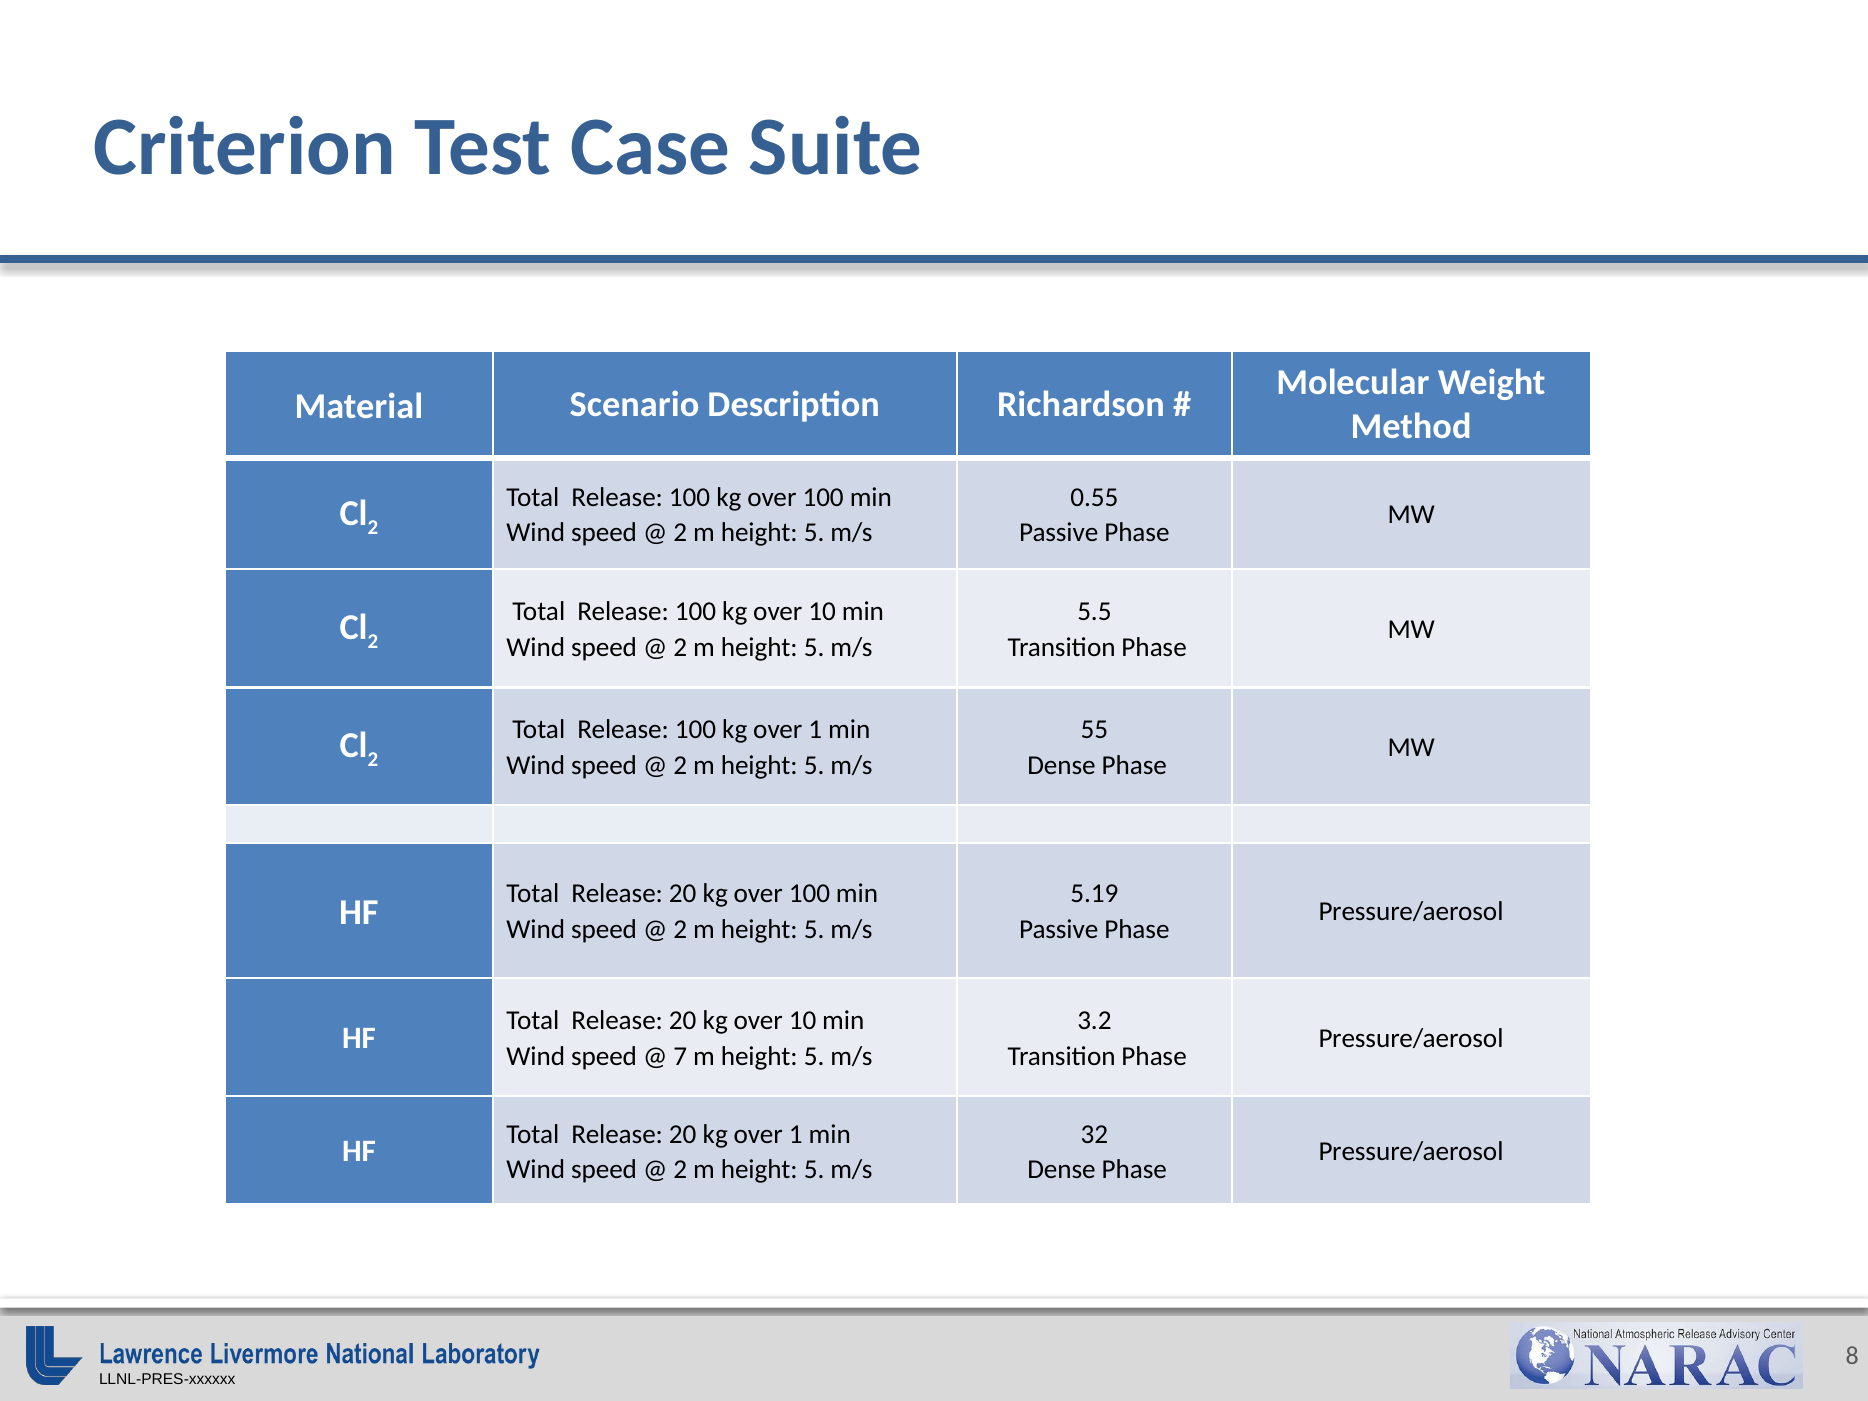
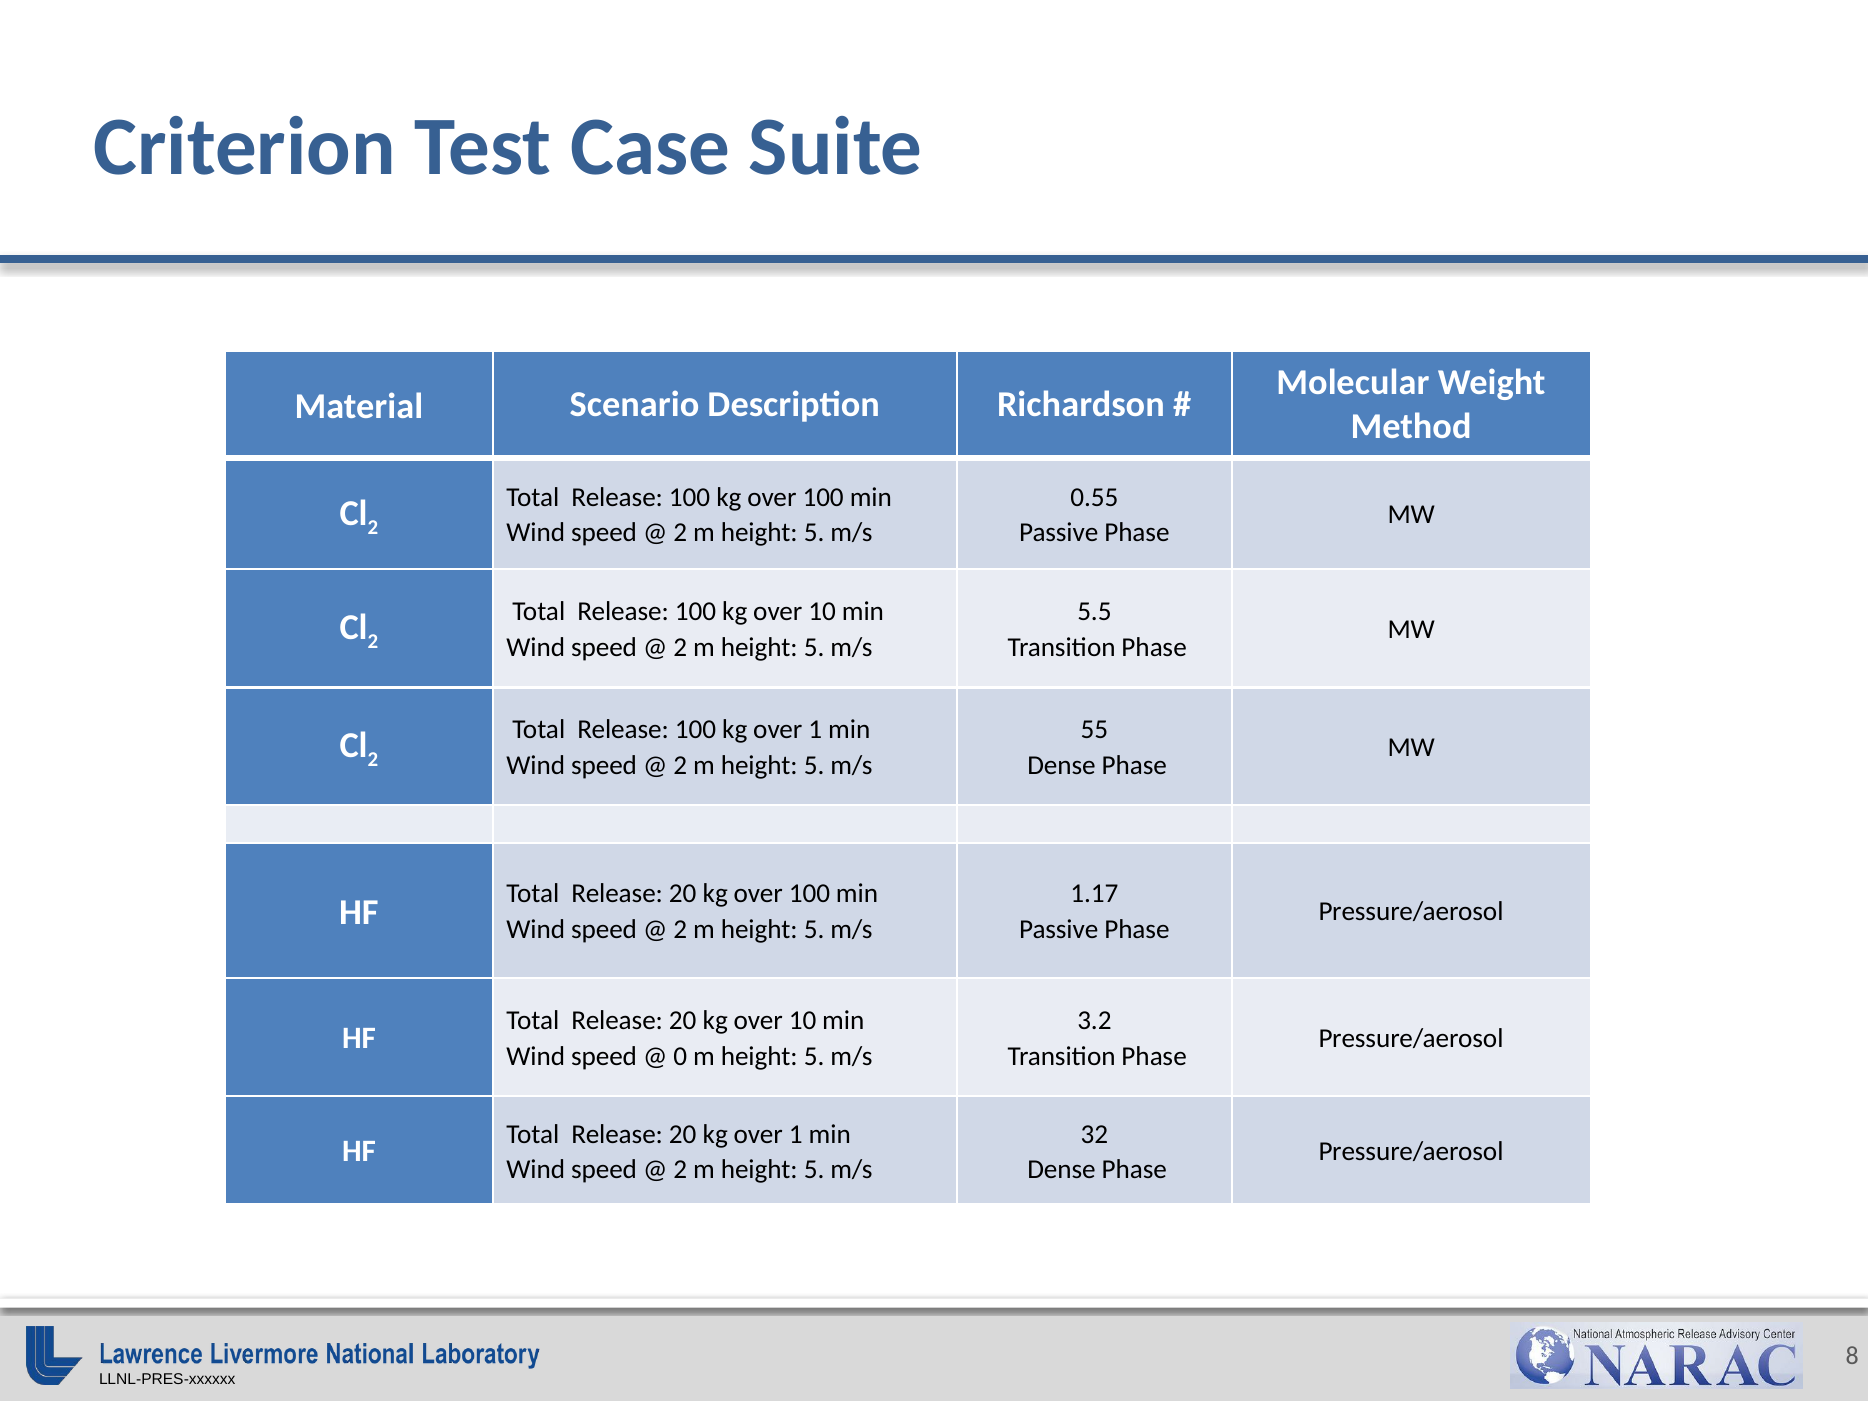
5.19: 5.19 -> 1.17 (1094, 894)
7: 7 -> 0 (680, 1056)
